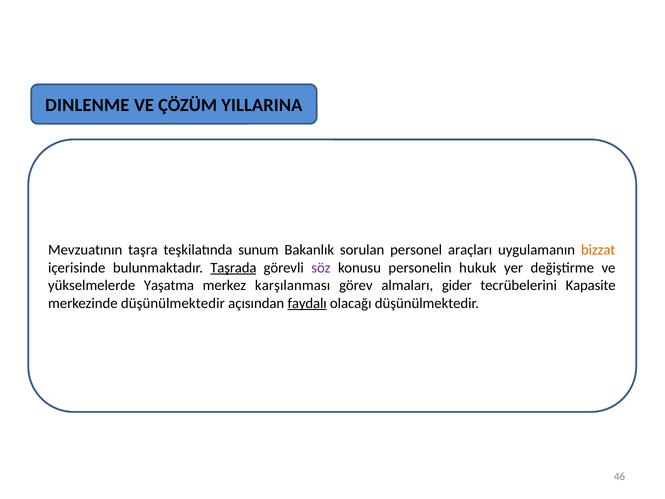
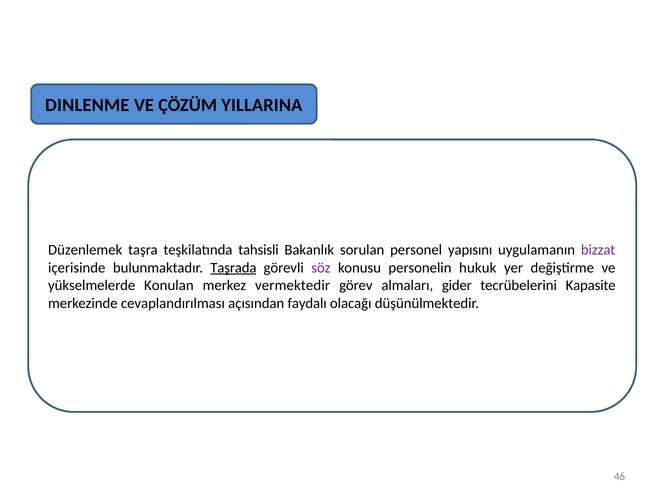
Mevzuatının: Mevzuatının -> Düzenlemek (85, 250)
sunum: sunum -> tahsisli (258, 250)
araçları: araçları -> yapısını (470, 250)
bizzat colour: orange -> purple (598, 250)
Yaşatma: Yaşatma -> Konulan (169, 285)
karşılanması: karşılanması -> vermektedir (293, 285)
merkezinde düşünülmektedir: düşünülmektedir -> cevaplandırılması (173, 303)
faydalı underline: present -> none (307, 303)
